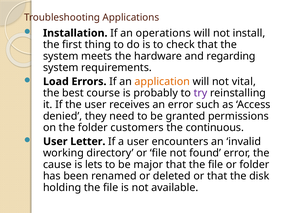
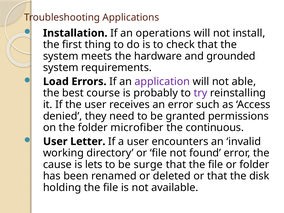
regarding: regarding -> grounded (231, 56)
application colour: orange -> purple (162, 82)
vital: vital -> able (244, 82)
customers: customers -> microfiber (137, 128)
major: major -> surge (148, 165)
